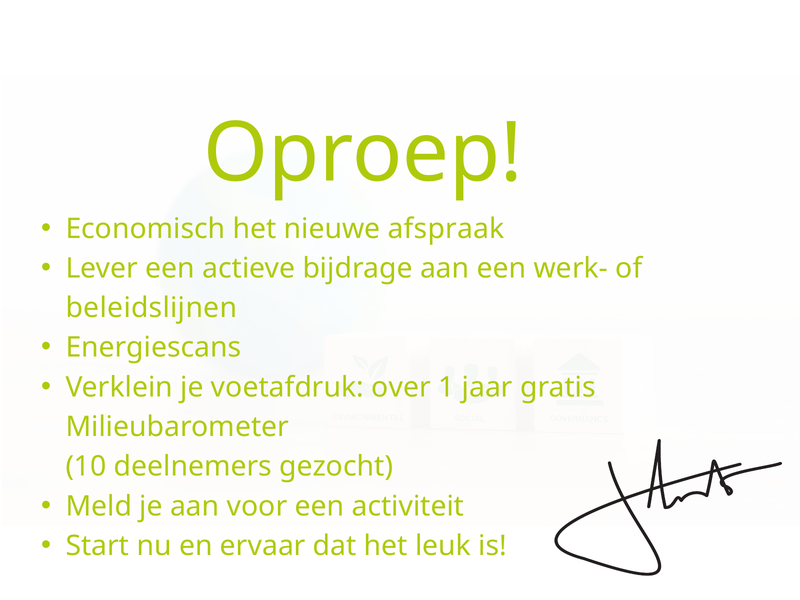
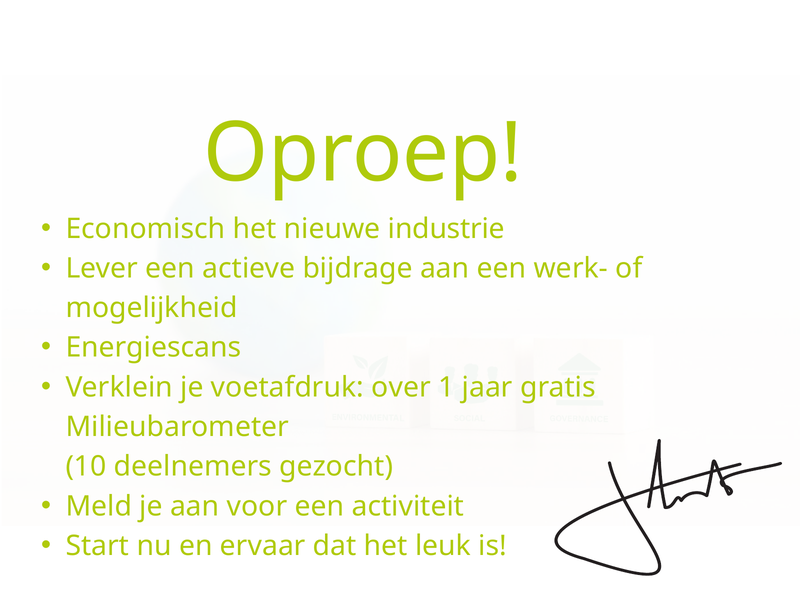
afspraak: afspraak -> industrie (446, 229)
beleidslijnen: beleidslijnen -> mogelijkheid (152, 308)
